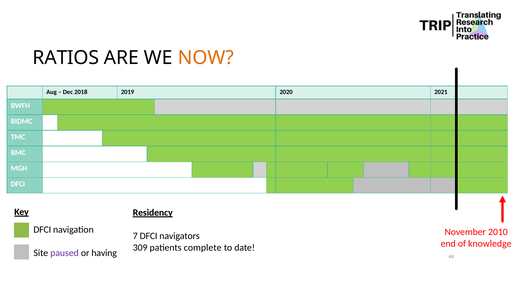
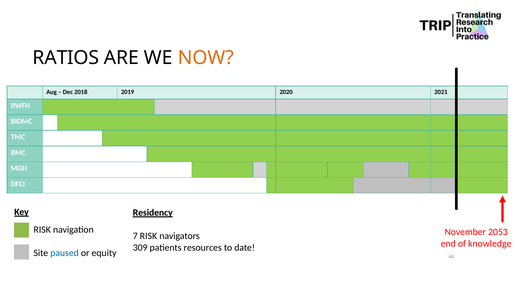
DFCI: DFCI -> RISK (42, 230)
2010: 2010 -> 2053 (498, 232)
7 DFCI: DFCI -> RISK (148, 236)
complete: complete -> resources (203, 248)
paused colour: purple -> blue (65, 253)
having: having -> equity (104, 253)
